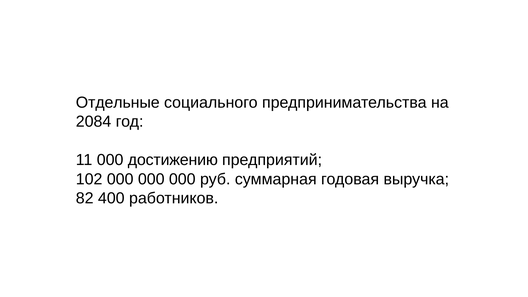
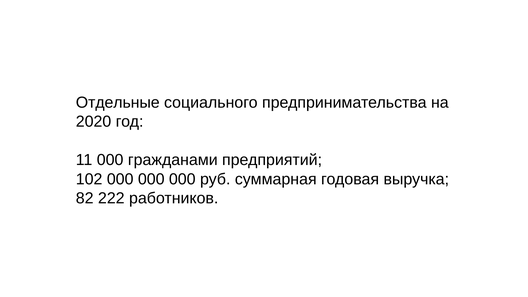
2084: 2084 -> 2020 (94, 122)
достижению: достижению -> гражданами (173, 160)
400: 400 -> 222 (111, 198)
